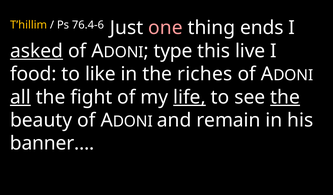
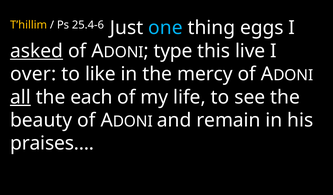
76.4-6: 76.4-6 -> 25.4-6 (88, 25)
one colour: pink -> light blue (165, 28)
ends: ends -> eggs (262, 28)
food: food -> over (33, 74)
riches: riches -> mercy (205, 74)
fight: fight -> each (91, 97)
life underline: present -> none (189, 97)
the underline: present -> none (285, 97)
banner…: banner… -> praises… (52, 143)
